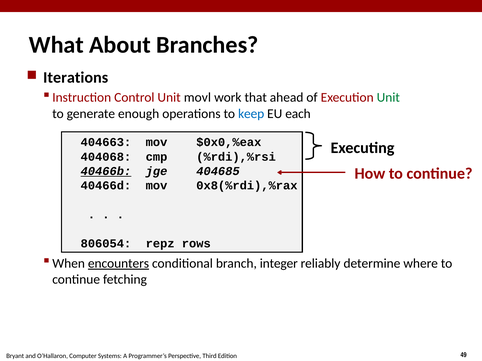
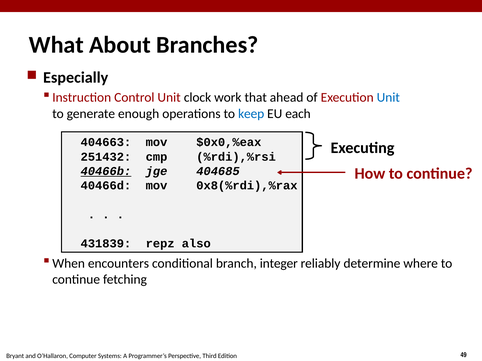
Iterations: Iterations -> Especially (76, 78)
movl: movl -> clock (198, 98)
Unit colour: green -> blue (388, 98)
404068: 404068 -> 251432 (106, 157)
806054: 806054 -> 431839 (106, 244)
rows: rows -> also (196, 244)
encounters underline: present -> none (118, 264)
